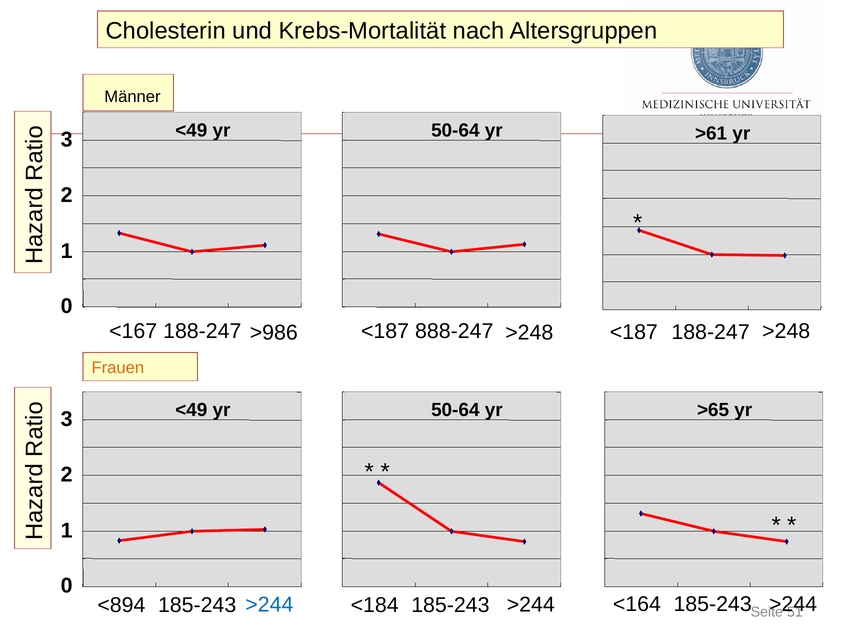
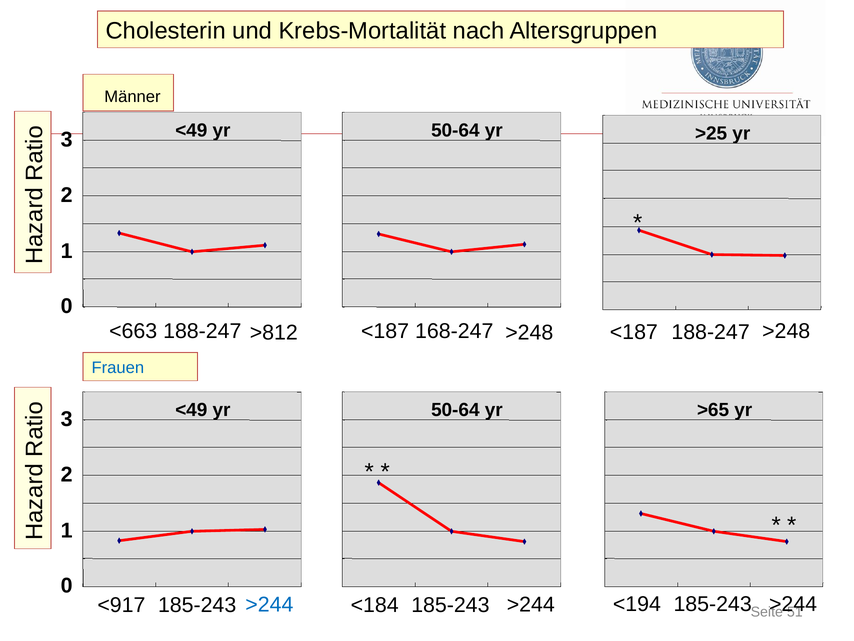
>61: >61 -> >25 (711, 133)
<167: <167 -> <663 (133, 331)
888-247: 888-247 -> 168-247 (454, 331)
>986: >986 -> >812 (274, 333)
Frauen colour: orange -> blue (118, 367)
<894: <894 -> <917 (121, 605)
<164: <164 -> <194 (637, 604)
